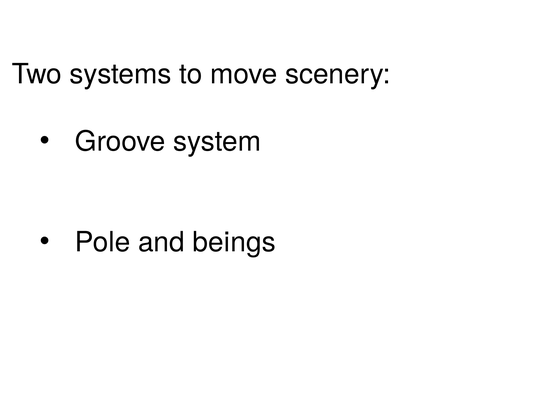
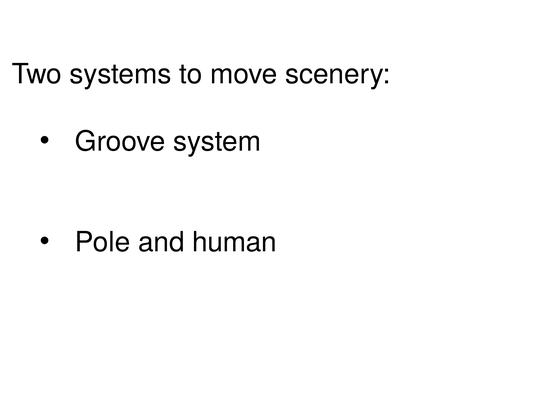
beings: beings -> human (234, 242)
